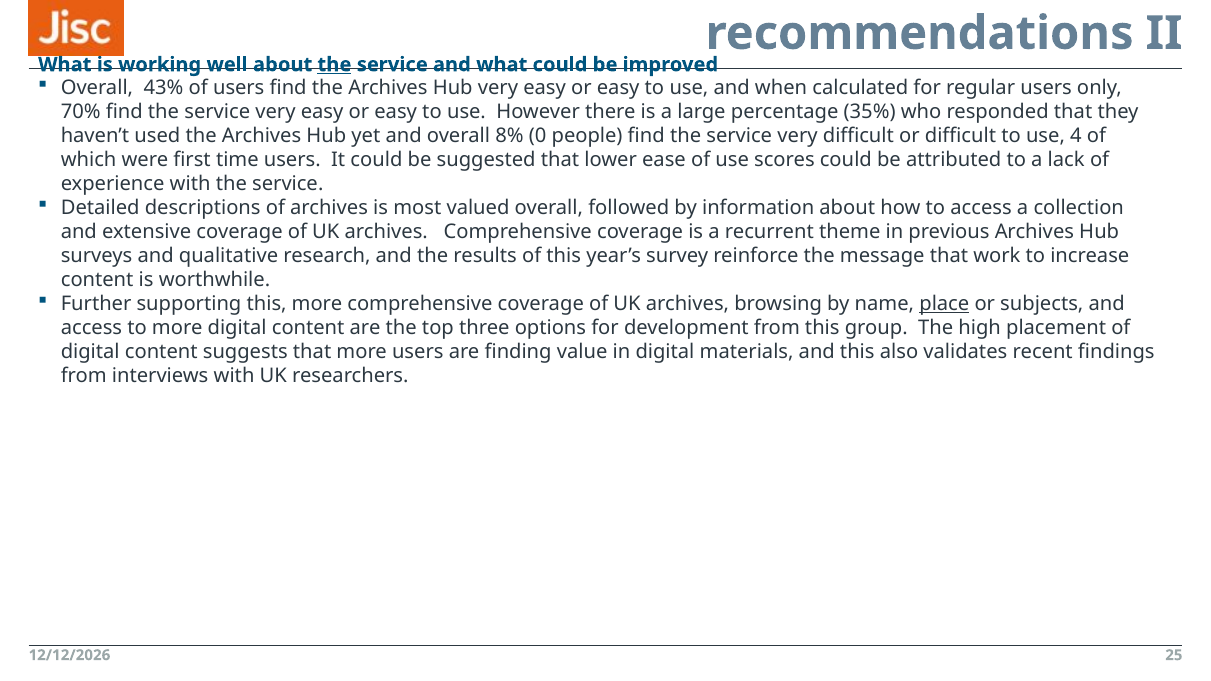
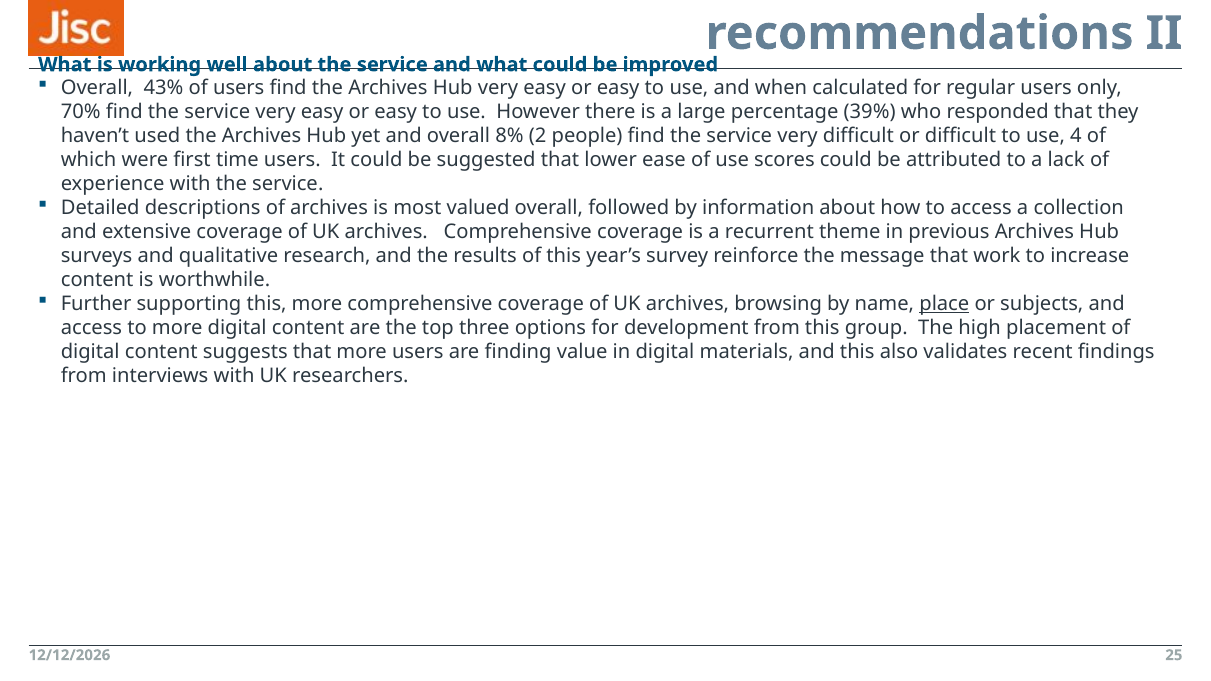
the underline: present -> none (334, 65)
35%: 35% -> 39% (870, 112)
0: 0 -> 2 (538, 136)
